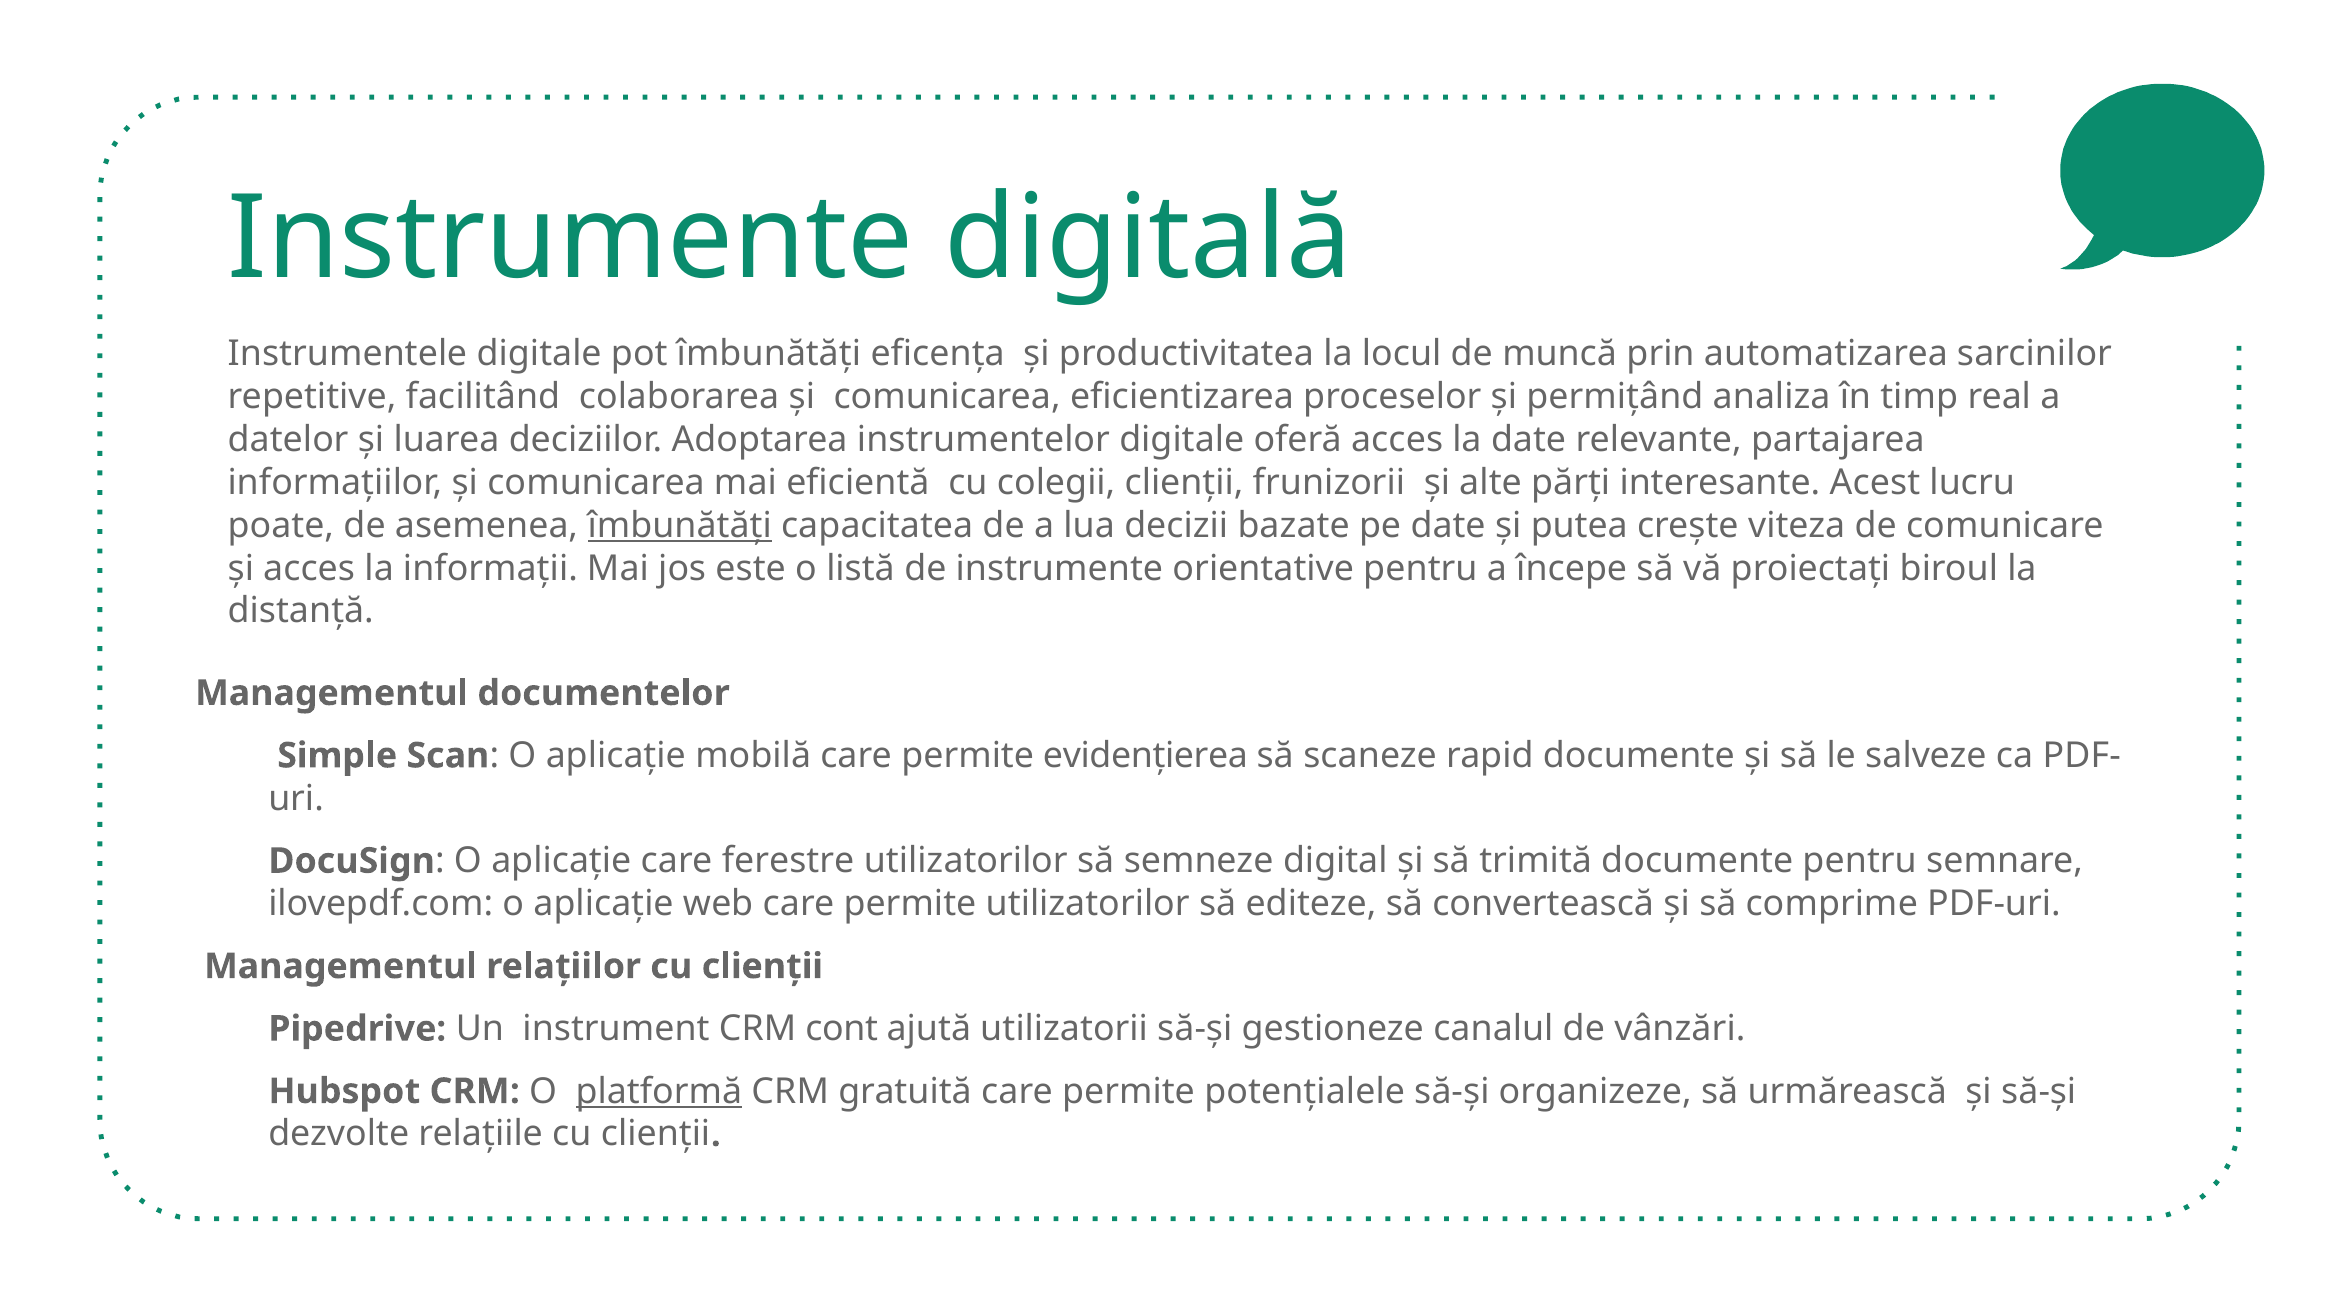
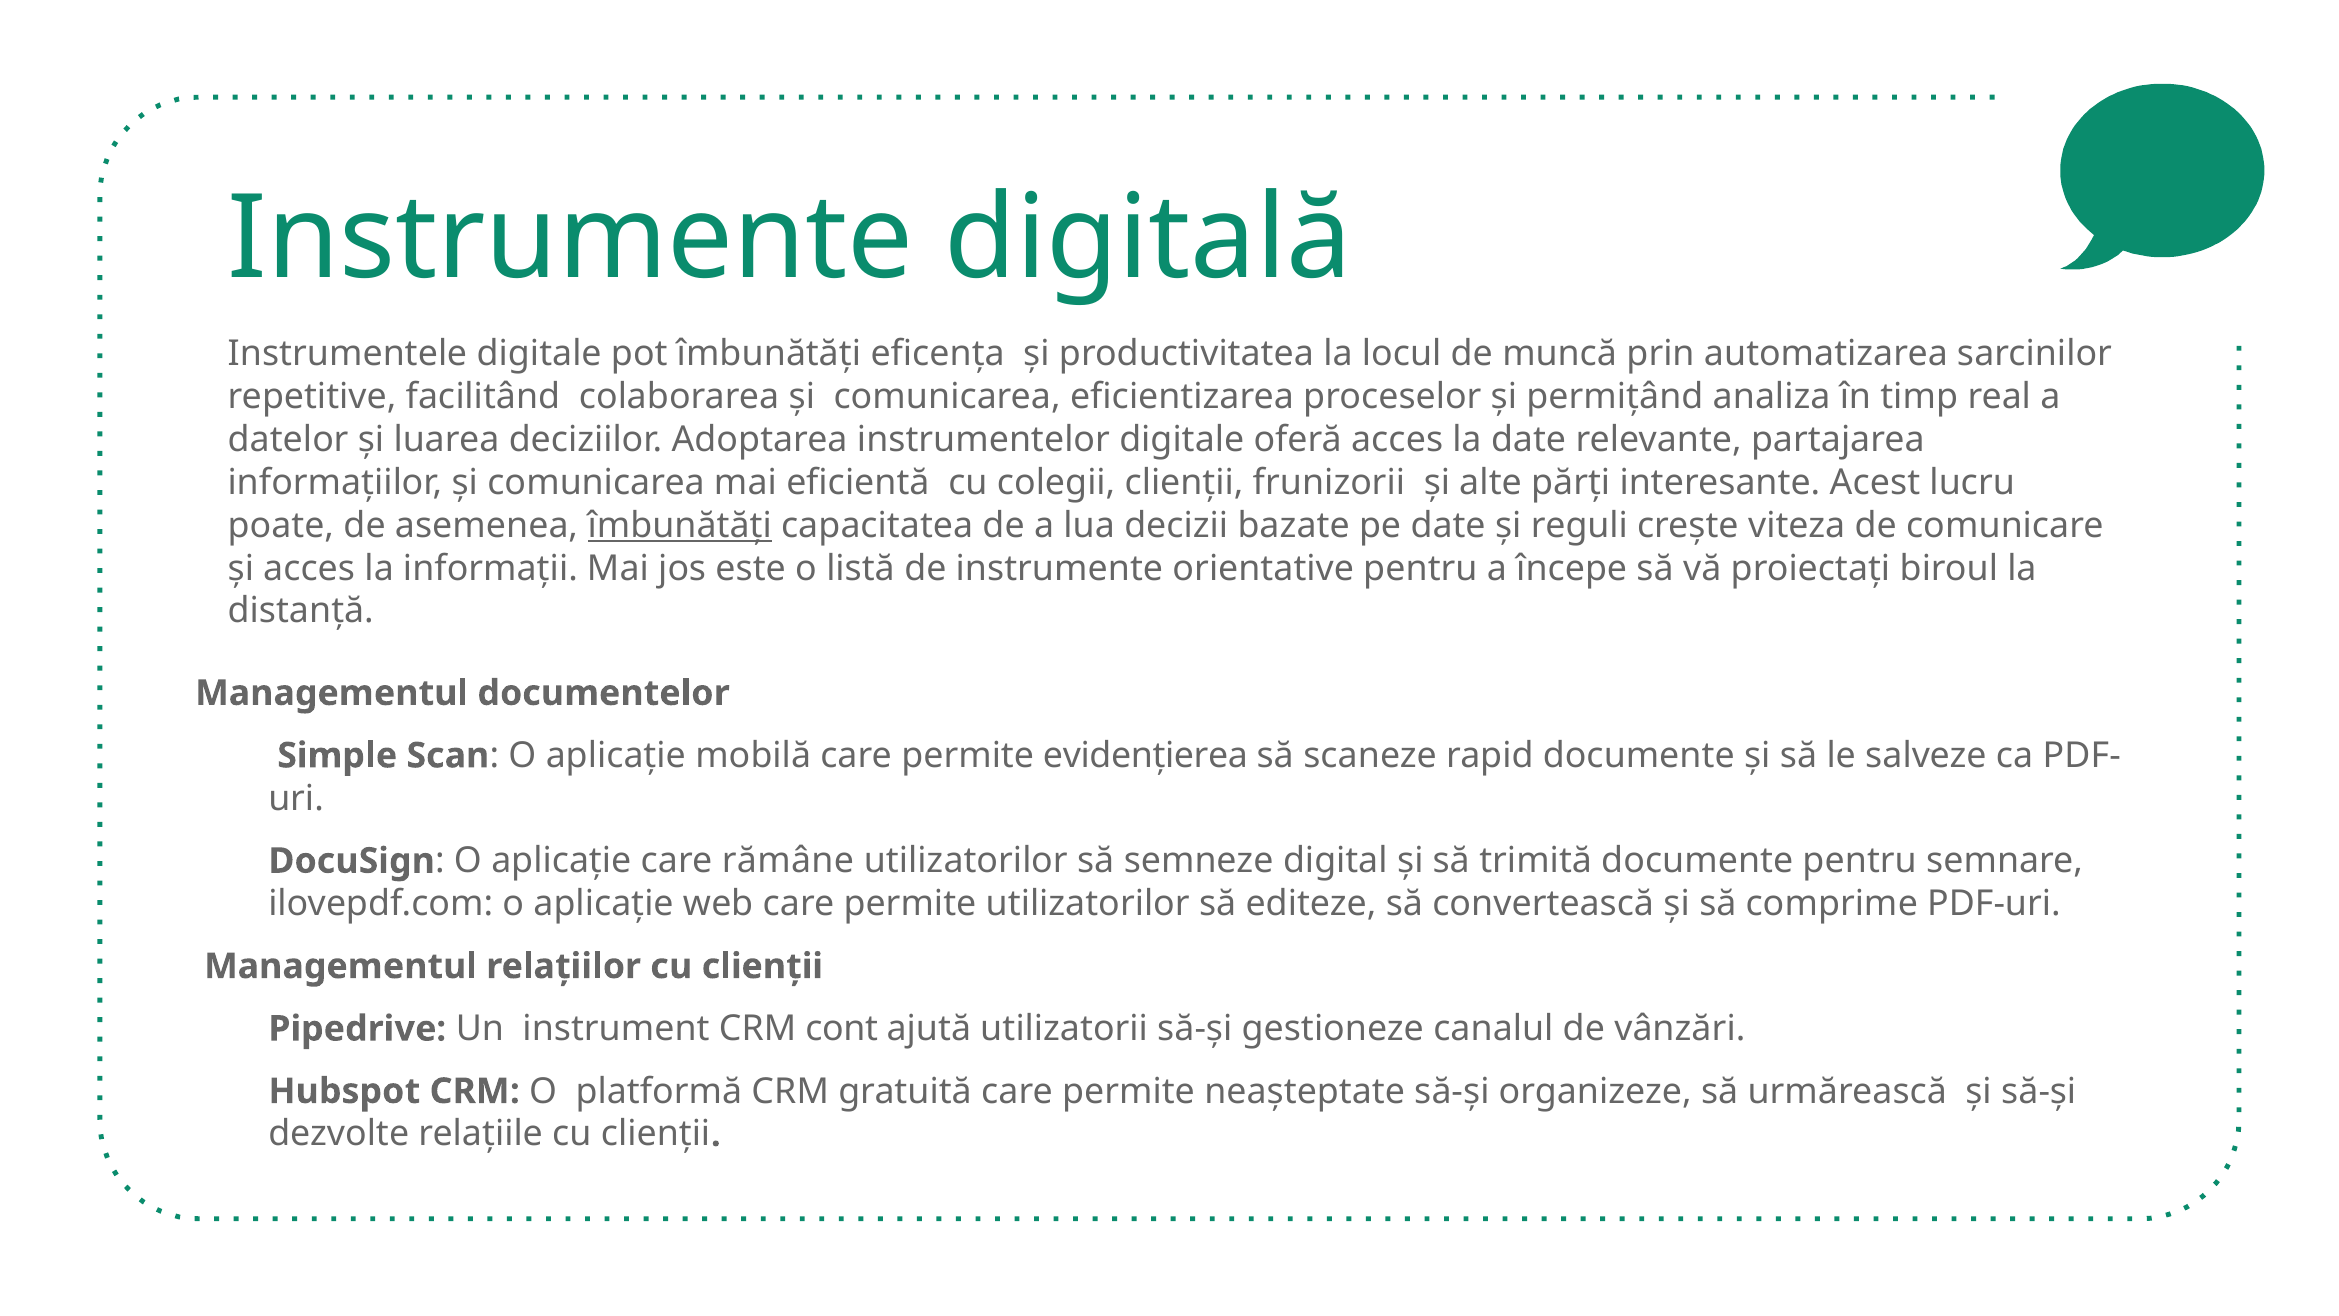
putea: putea -> reguli (1579, 525)
ferestre: ferestre -> rămâne (788, 861)
platformă underline: present -> none (659, 1091)
potențialele: potențialele -> neașteptate (1305, 1091)
